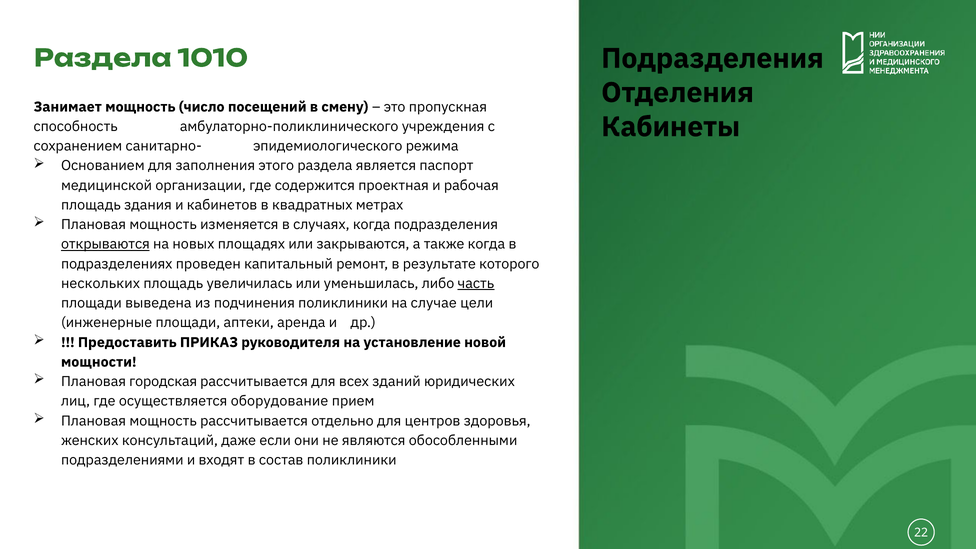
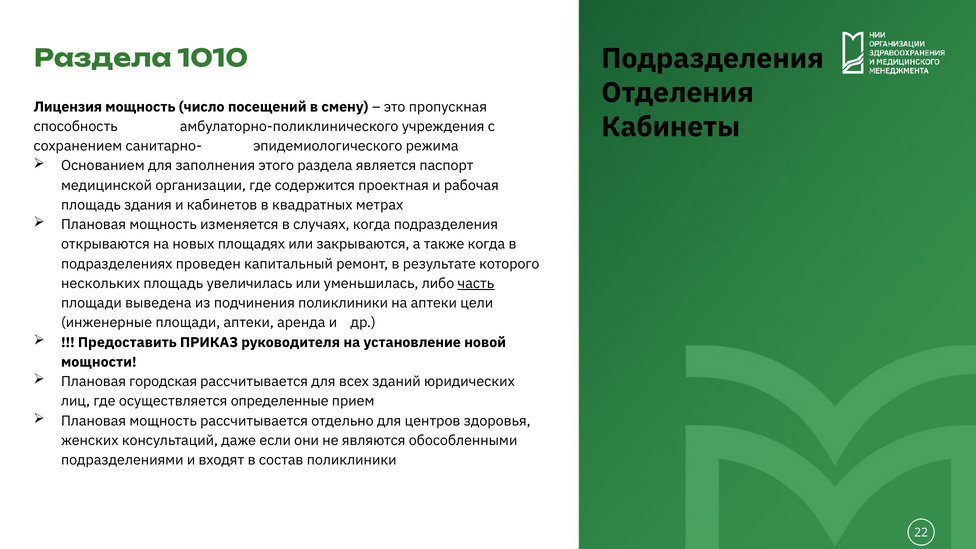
Занимает: Занимает -> Лицензия (68, 107)
открываются underline: present -> none (105, 244)
на случае: случае -> аптеки (434, 303)
оборудование: оборудование -> определенные (280, 401)
